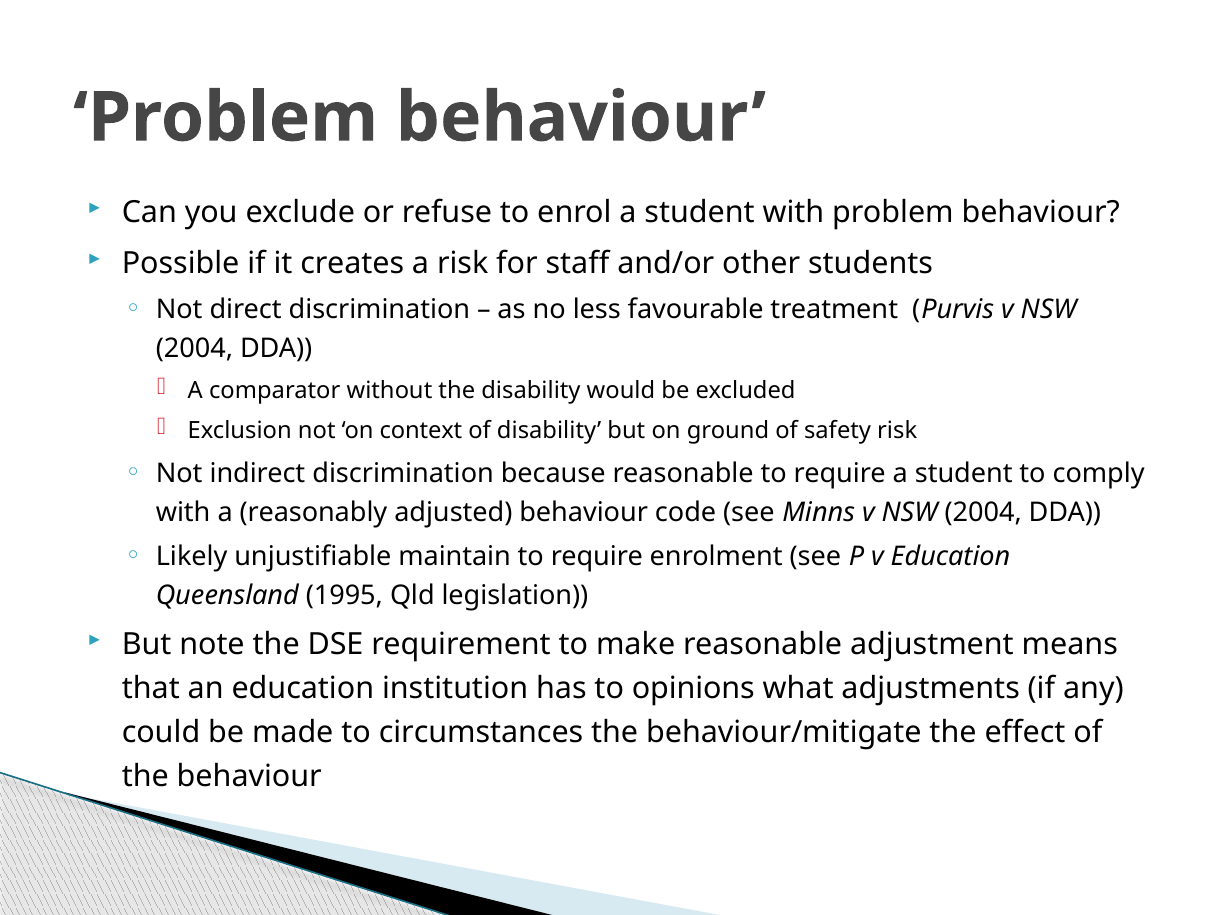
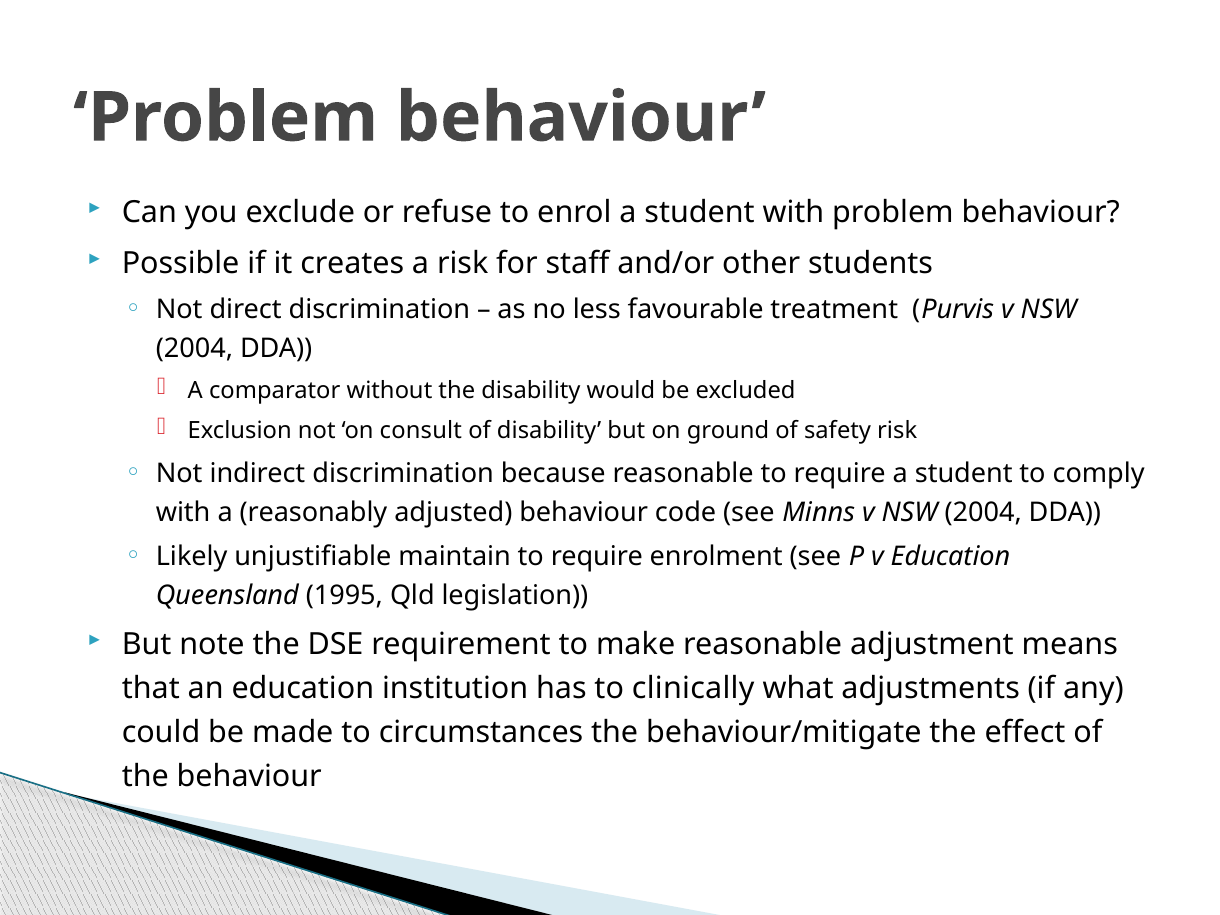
context: context -> consult (421, 430)
opinions: opinions -> clinically (693, 688)
